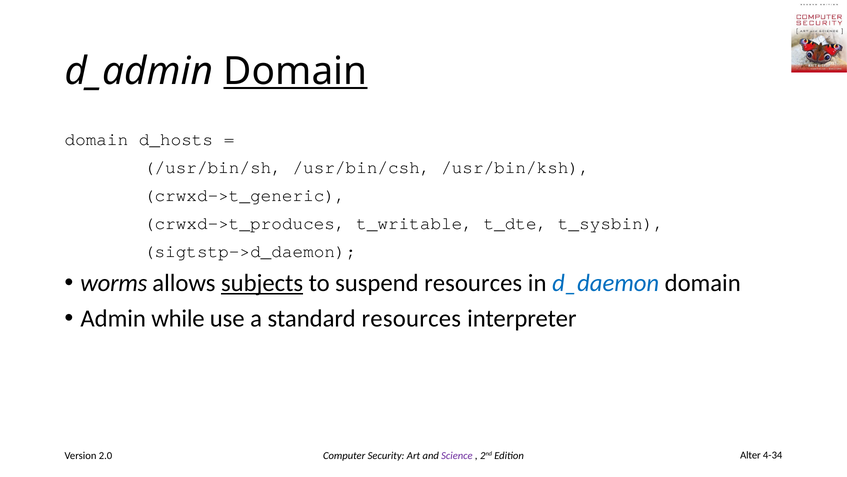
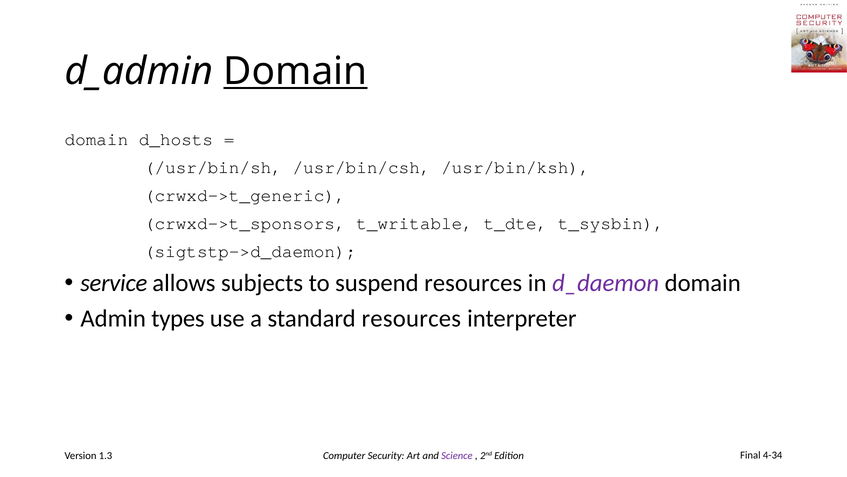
crwxd->t_produces: crwxd->t_produces -> crwxd->t_sponsors (245, 223)
worms: worms -> service (114, 283)
subjects underline: present -> none (262, 283)
d_daemon colour: blue -> purple (606, 283)
while: while -> types (178, 318)
2.0: 2.0 -> 1.3 (105, 455)
Alter: Alter -> Final (750, 455)
